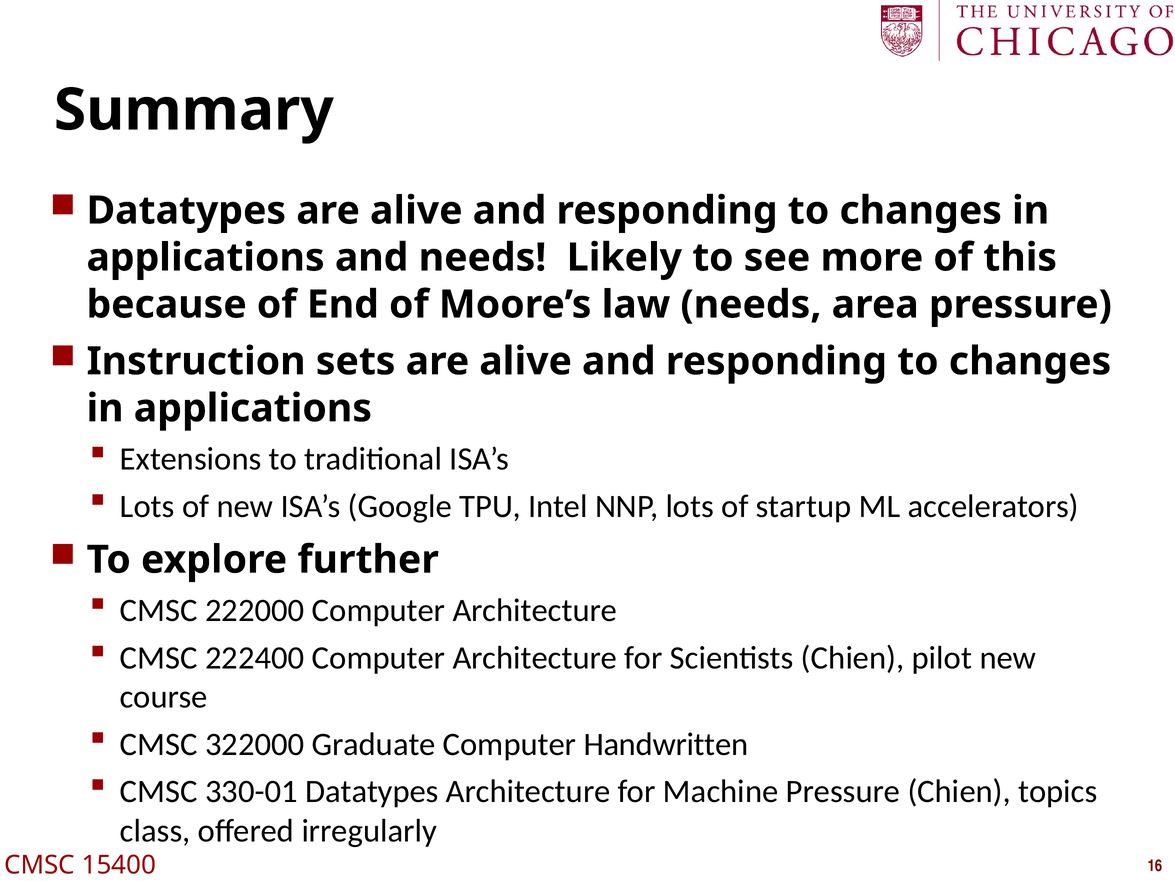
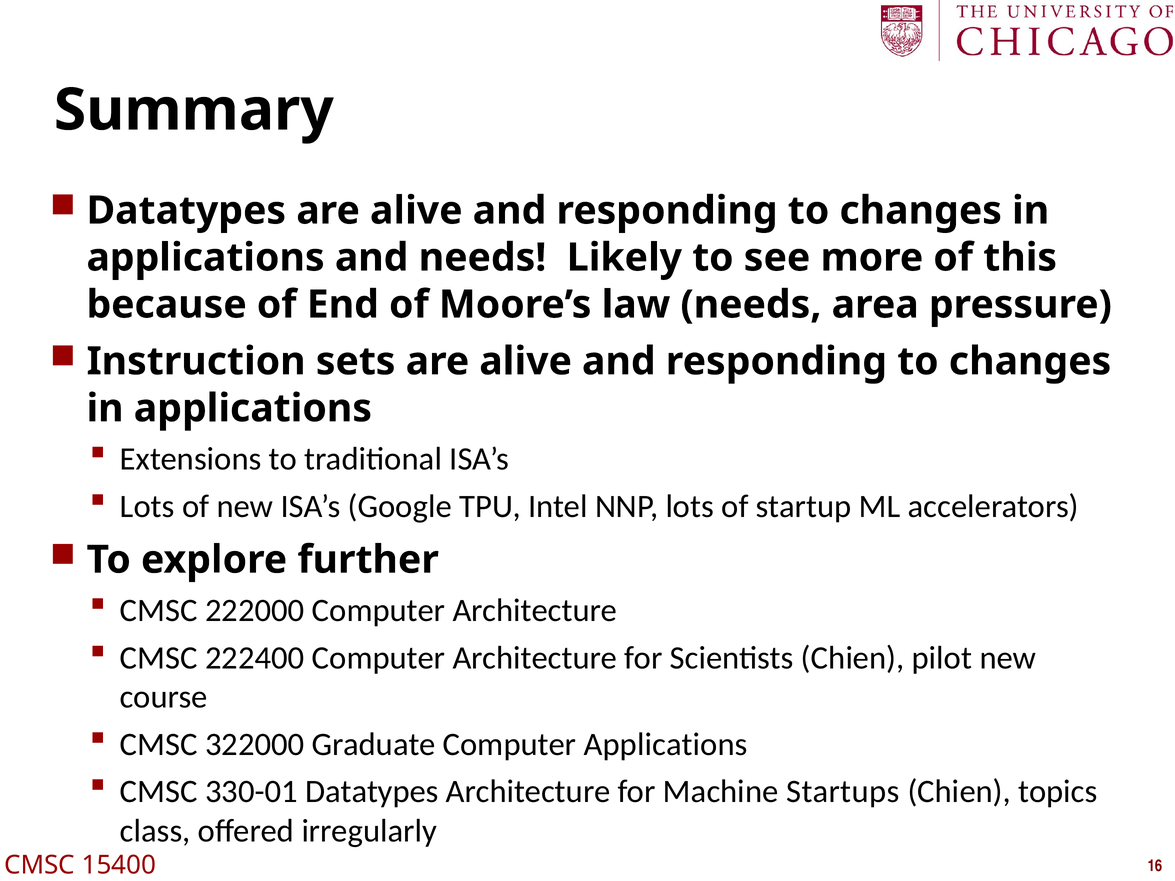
Computer Handwritten: Handwritten -> Applications (666, 745)
Machine Pressure: Pressure -> Startups (843, 792)
